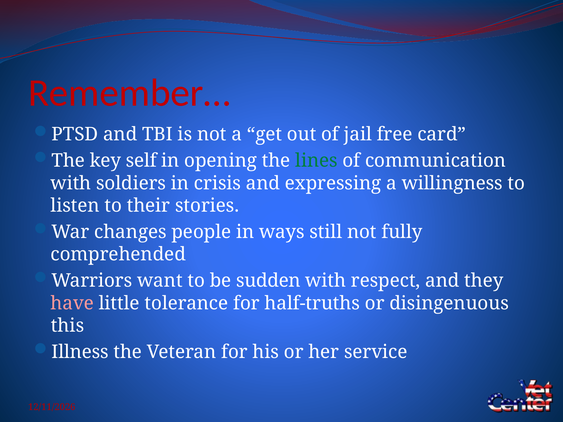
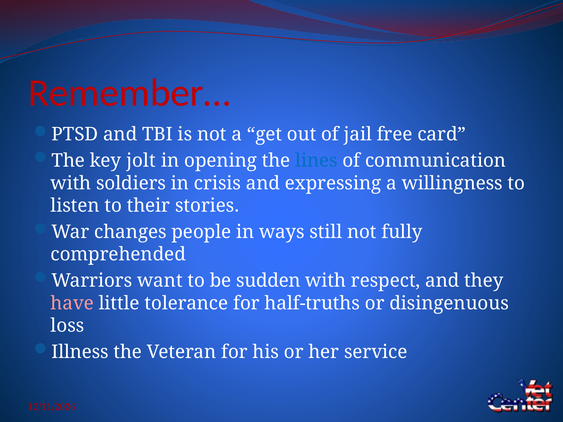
self: self -> jolt (141, 161)
lines colour: green -> blue (316, 161)
this: this -> loss (68, 326)
